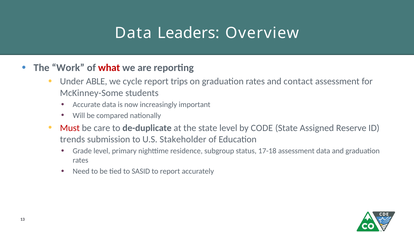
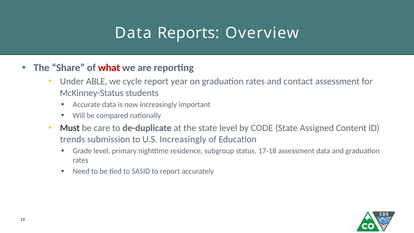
Leaders: Leaders -> Reports (188, 33)
Work: Work -> Share (68, 68)
trips: trips -> year (179, 81)
McKinney-Some: McKinney-Some -> McKinney-Status (92, 93)
Must colour: red -> black (70, 128)
Reserve: Reserve -> Content (351, 128)
U.S Stakeholder: Stakeholder -> Increasingly (183, 139)
